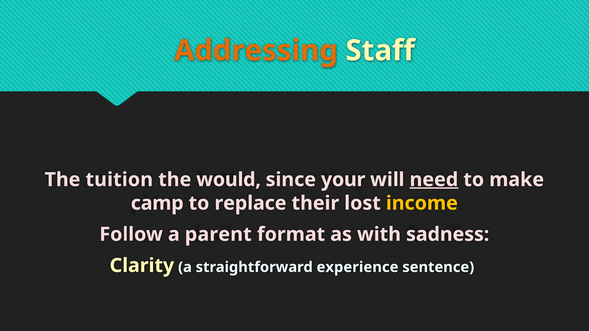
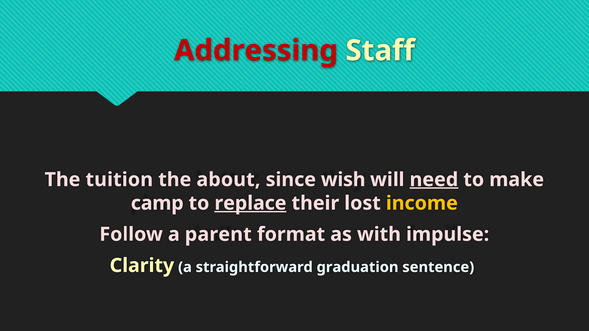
Addressing colour: orange -> red (256, 51)
would: would -> about (228, 180)
your: your -> wish (343, 180)
replace underline: none -> present (250, 203)
sadness: sadness -> impulse (448, 235)
experience: experience -> graduation (358, 267)
